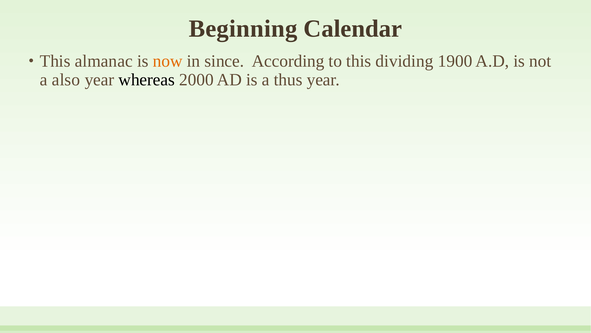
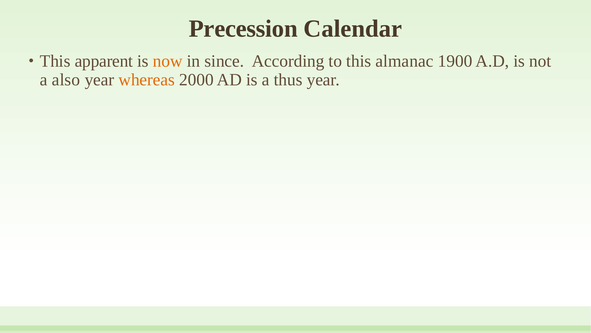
Beginning: Beginning -> Precession (243, 29)
almanac: almanac -> apparent (104, 61)
dividing: dividing -> almanac (404, 61)
whereas colour: black -> orange (147, 80)
